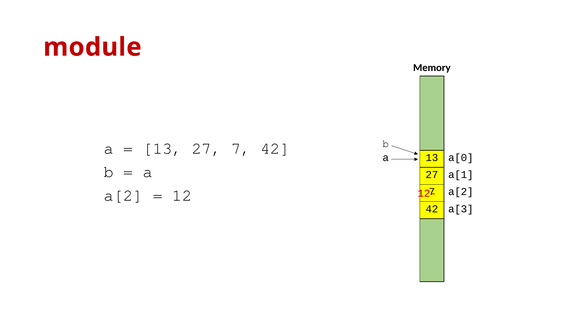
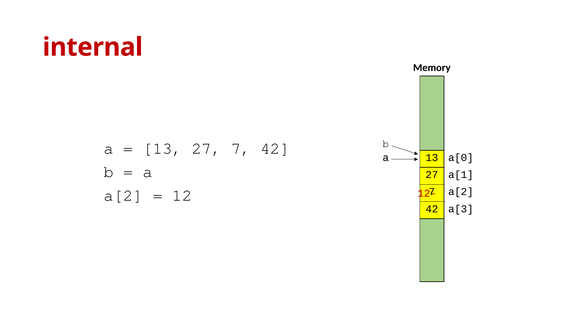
module: module -> internal (93, 47)
